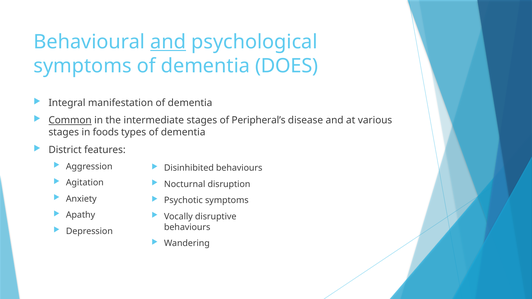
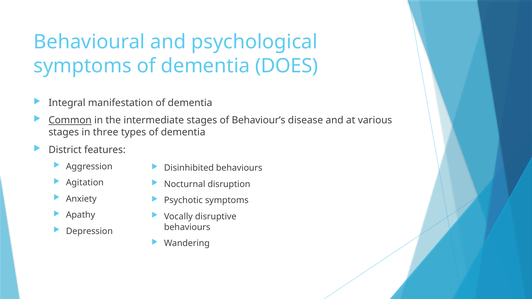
and underline: present -> none (168, 42)
Peripheral’s: Peripheral’s -> Behaviour’s (259, 120)
foods: foods -> three (106, 132)
